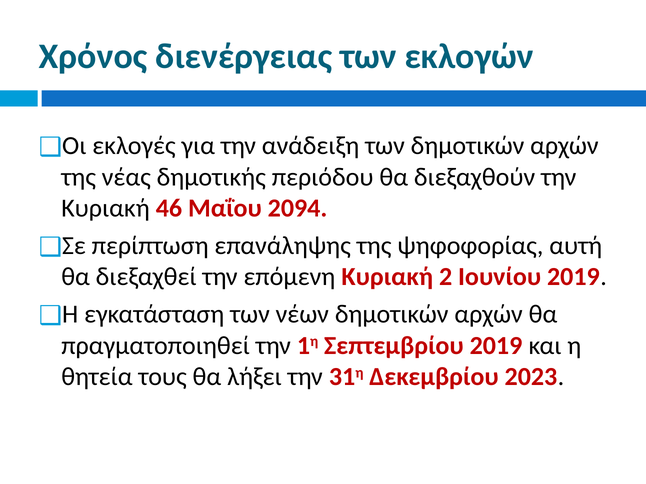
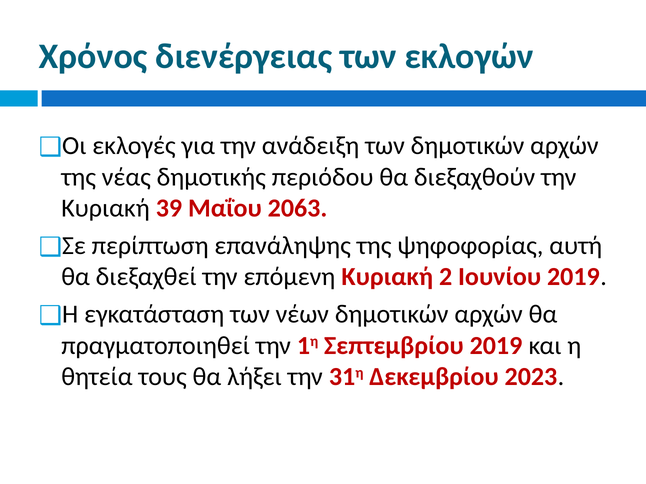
46: 46 -> 39 (169, 208)
2094: 2094 -> 2063 (298, 208)
